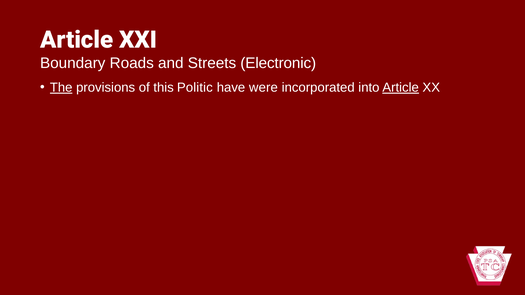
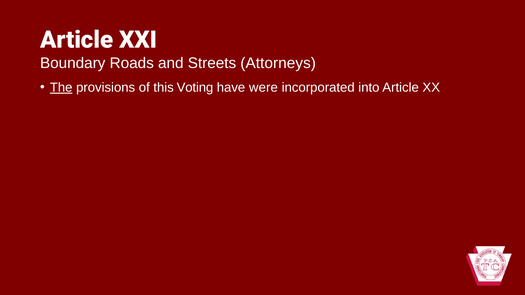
Electronic: Electronic -> Attorneys (278, 63)
Politic: Politic -> Voting (195, 88)
Article underline: present -> none (401, 88)
